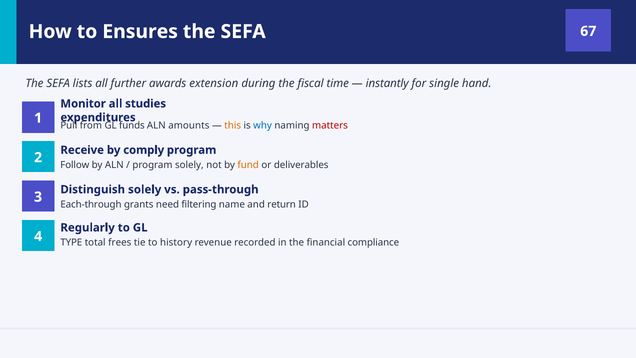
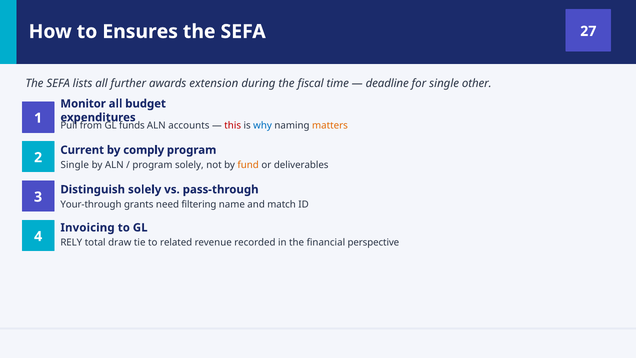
67: 67 -> 27 (588, 31)
instantly: instantly -> deadline (387, 83)
hand: hand -> other (477, 83)
studies: studies -> budget (146, 104)
amounts: amounts -> accounts (189, 126)
this colour: orange -> red (233, 126)
matters colour: red -> orange (330, 126)
Receive: Receive -> Current (82, 150)
Follow: Follow -> Single (75, 165)
Each-through: Each-through -> Your-through (91, 204)
return: return -> match (282, 204)
Regularly: Regularly -> Invoicing (88, 227)
TYPE: TYPE -> RELY (71, 243)
frees: frees -> draw (120, 243)
history: history -> related (176, 243)
compliance: compliance -> perspective (373, 243)
